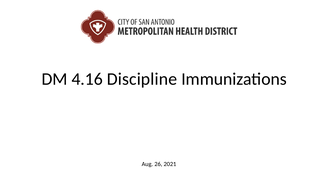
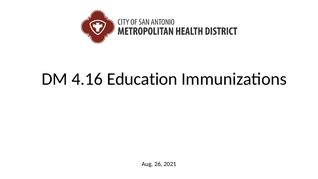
Discipline: Discipline -> Education (142, 79)
